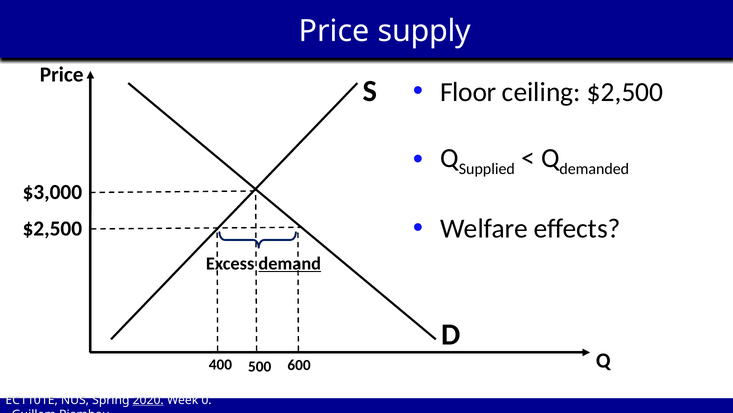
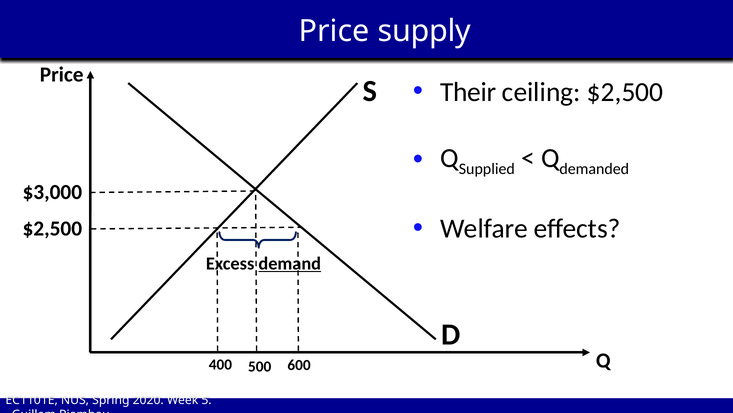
Floor: Floor -> Their (468, 92)
2020 underline: present -> none (148, 399)
0: 0 -> 5 (206, 399)
